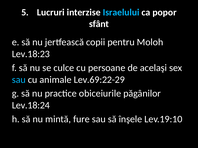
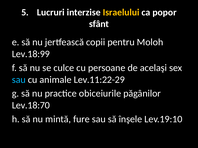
Israelului colour: light blue -> yellow (121, 12)
Lev.18:23: Lev.18:23 -> Lev.18:99 (31, 54)
Lev.69:22-29: Lev.69:22-29 -> Lev.11:22-29 (99, 80)
Lev.18:24: Lev.18:24 -> Lev.18:70 (31, 106)
